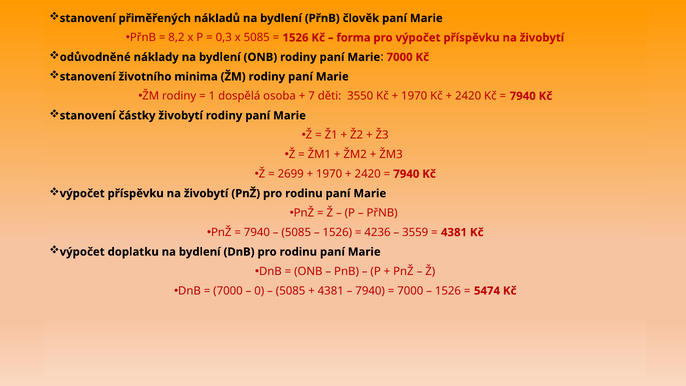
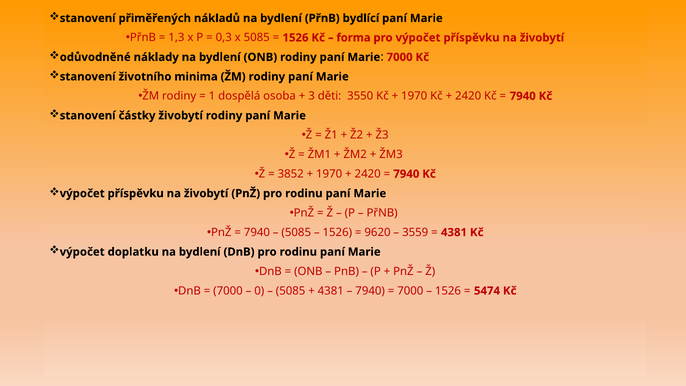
člověk: člověk -> bydlící (361, 18)
8,2: 8,2 -> 1,3 (176, 38)
7: 7 -> 3 (312, 96)
2699: 2699 -> 3852 (291, 174)
4236: 4236 -> 9620 (378, 232)
